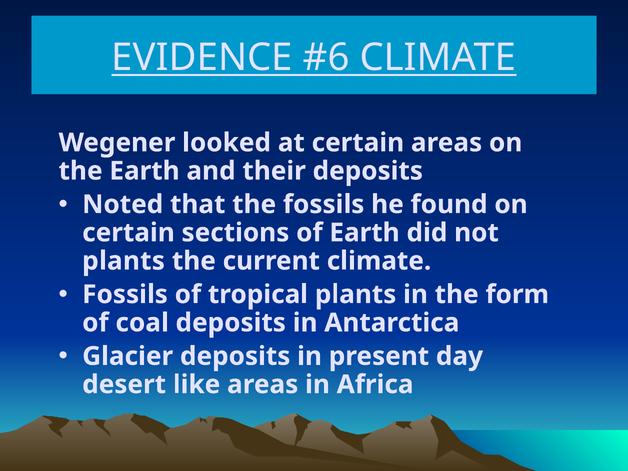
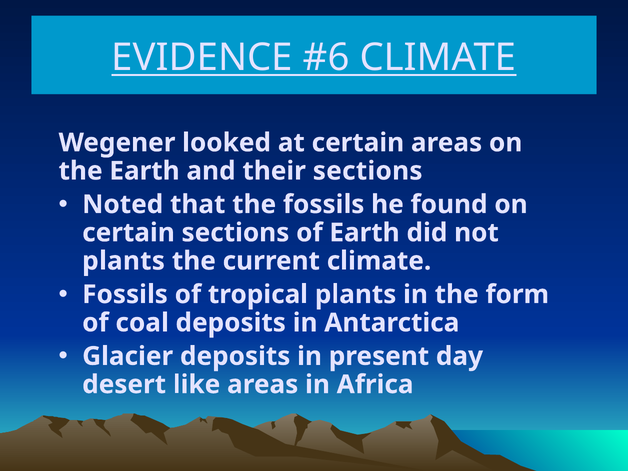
their deposits: deposits -> sections (368, 171)
